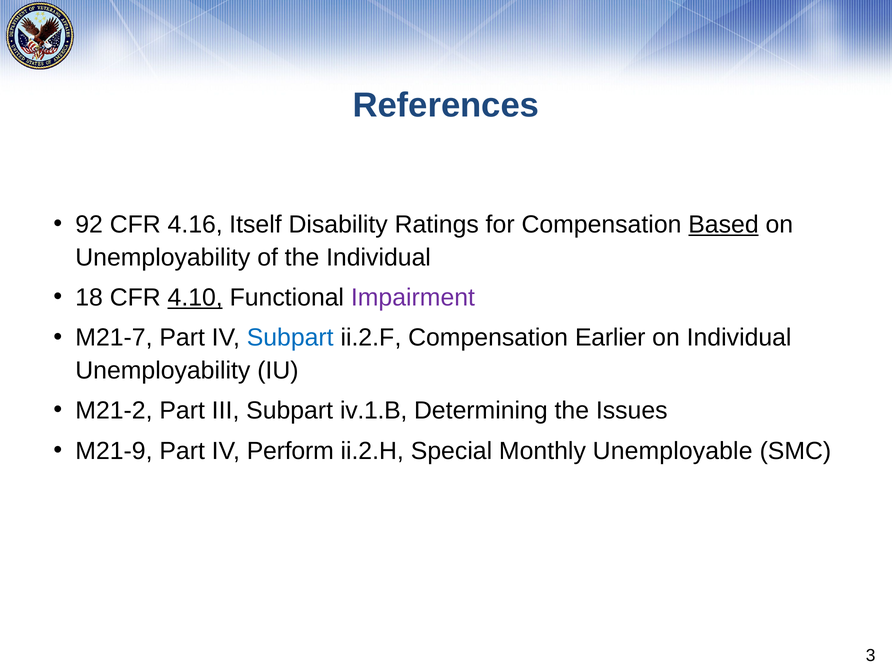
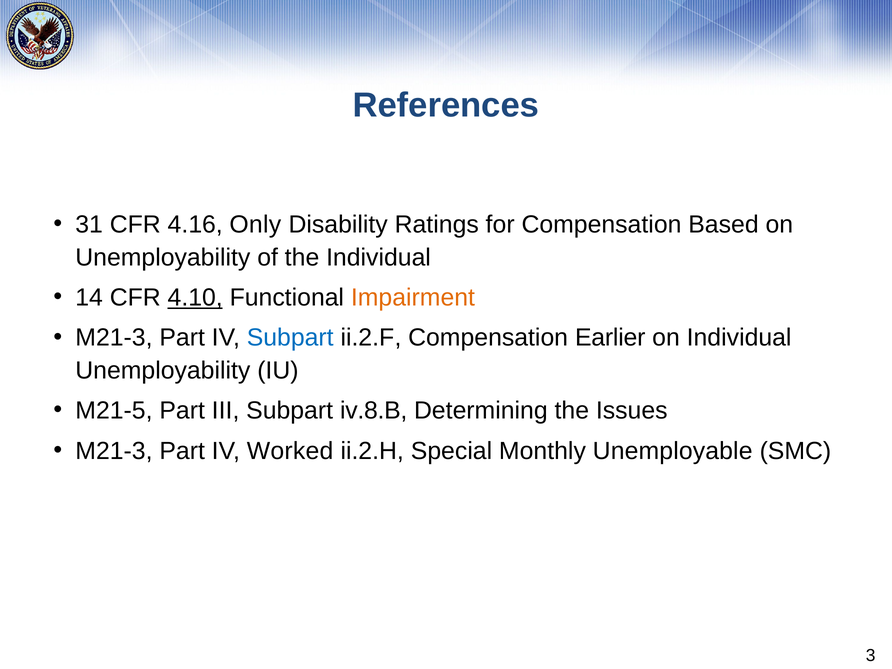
92: 92 -> 31 (89, 225)
Itself: Itself -> Only (255, 225)
Based underline: present -> none (723, 225)
18: 18 -> 14 (89, 298)
Impairment colour: purple -> orange (413, 298)
M21-7: M21-7 -> M21-3 (114, 338)
M21-2: M21-2 -> M21-5 (114, 411)
iv.1.B: iv.1.B -> iv.8.B (374, 411)
M21-9: M21-9 -> M21-3 (114, 451)
Perform: Perform -> Worked (290, 451)
